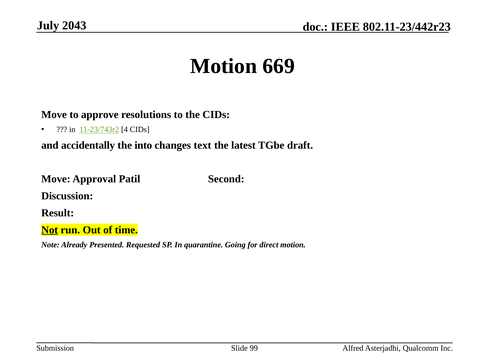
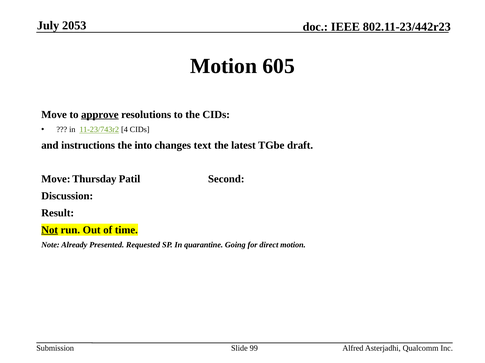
2043: 2043 -> 2053 (74, 26)
669: 669 -> 605 (279, 66)
approve underline: none -> present (100, 115)
accidentally: accidentally -> instructions (88, 145)
Approval: Approval -> Thursday (94, 179)
